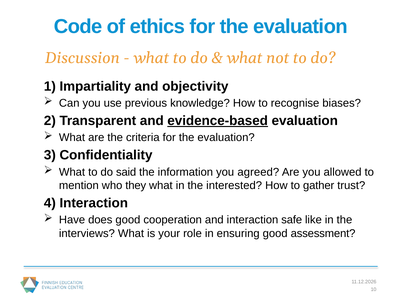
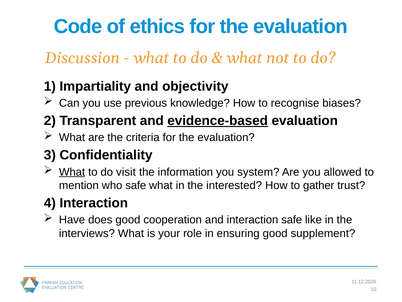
What underline: none -> present (72, 172)
said: said -> visit (126, 172)
agreed: agreed -> system (258, 172)
who they: they -> safe (136, 185)
assessment: assessment -> supplement (323, 233)
